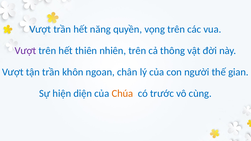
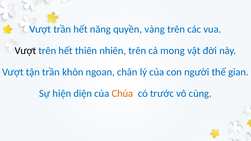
vọng: vọng -> vàng (155, 29)
Vượt colour: purple -> black (25, 51)
thông: thông -> mong (173, 51)
